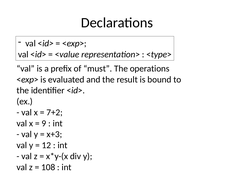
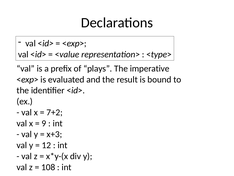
must: must -> plays (98, 68)
operations: operations -> imperative (150, 68)
